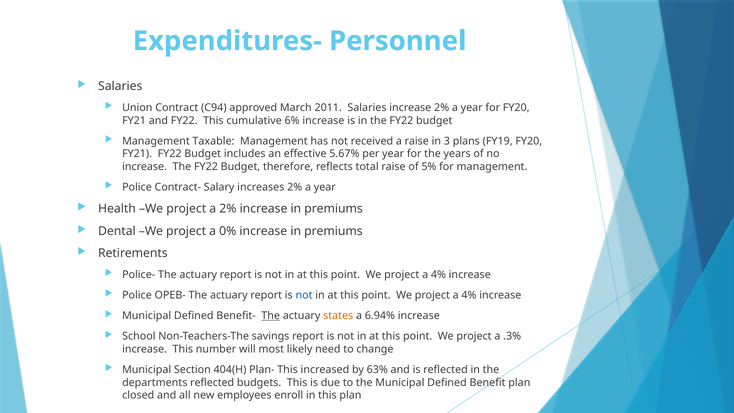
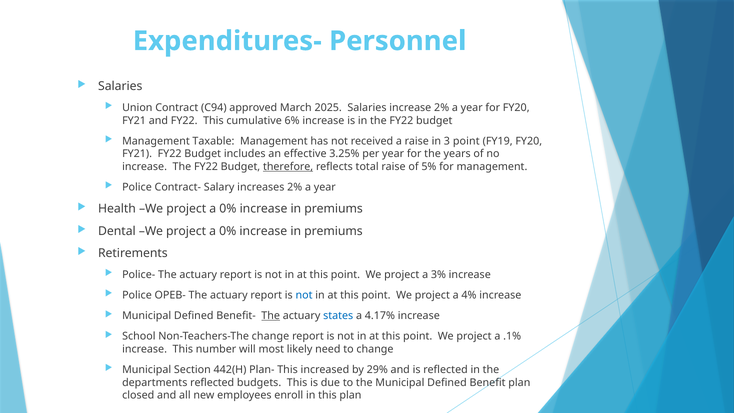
2011: 2011 -> 2025 (328, 108)
3 plans: plans -> point (466, 141)
5.67%: 5.67% -> 3.25% (344, 154)
therefore underline: none -> present (288, 167)
2%: 2% -> 0% (228, 209)
4%: 4% -> 3% (438, 275)
states colour: orange -> blue (338, 316)
6.94%: 6.94% -> 4.17% (380, 316)
Non-Teachers-The savings: savings -> change (270, 336)
.3%: .3% -> .1% (512, 336)
404(H: 404(H -> 442(H (230, 370)
63%: 63% -> 29% (377, 370)
